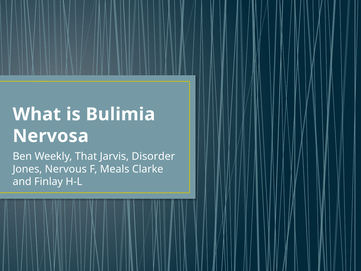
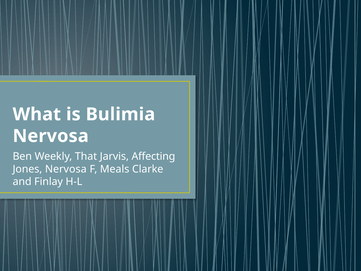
Disorder: Disorder -> Affecting (153, 156)
Jones Nervous: Nervous -> Nervosa (66, 169)
